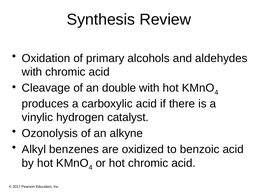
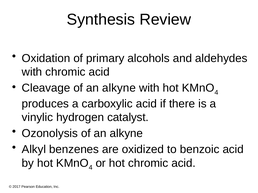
Cleavage of an double: double -> alkyne (119, 88)
